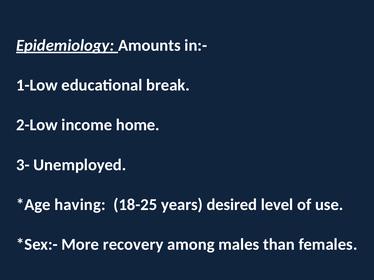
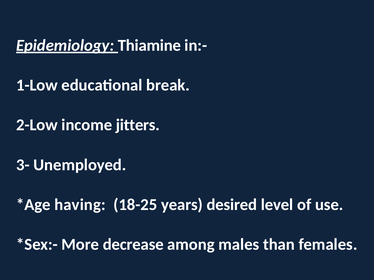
Amounts: Amounts -> Thiamine (149, 45)
home: home -> jitters (138, 125)
recovery: recovery -> decrease (133, 245)
